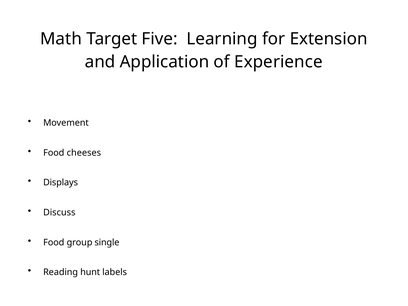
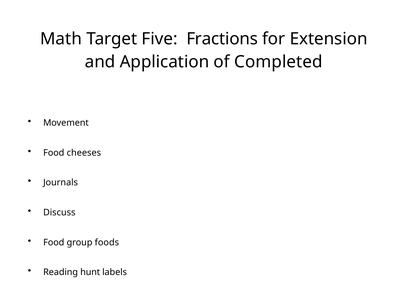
Learning: Learning -> Fractions (222, 39)
Experience: Experience -> Completed (278, 62)
Displays: Displays -> Journals (61, 183)
single: single -> foods (107, 242)
